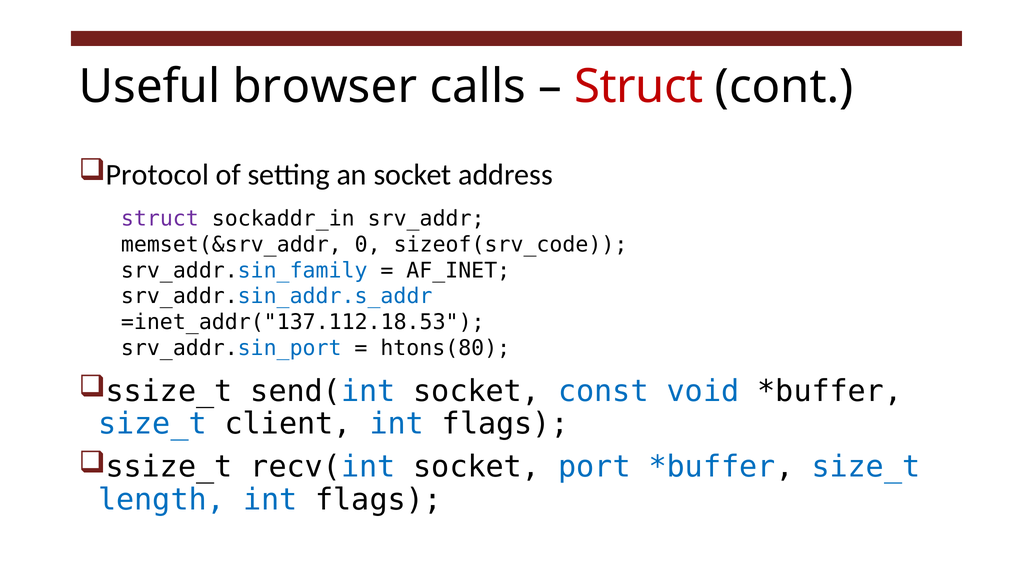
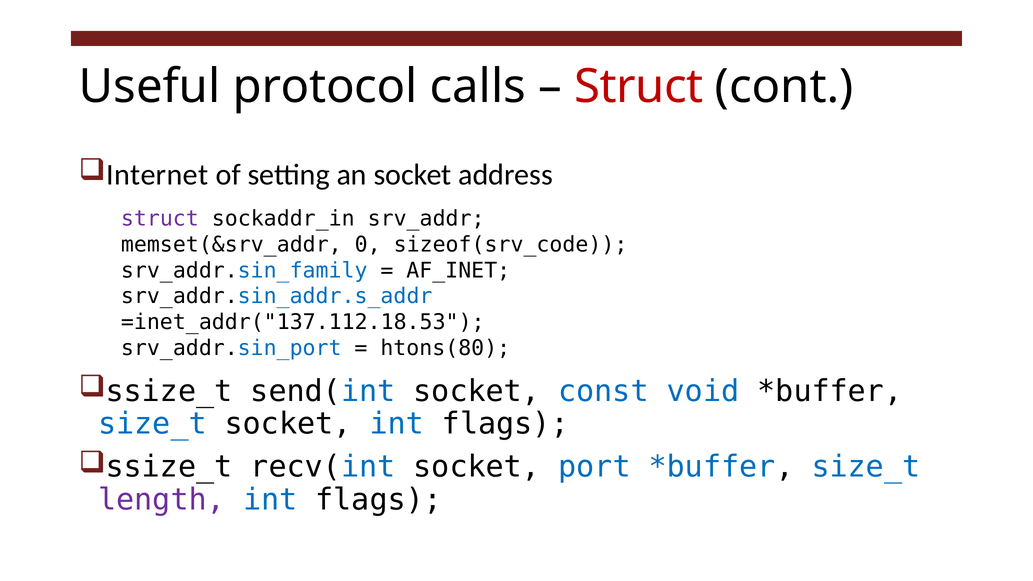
browser: browser -> protocol (325, 87)
Protocol: Protocol -> Internet (157, 175)
size_t client: client -> socket (288, 424)
length colour: blue -> purple (161, 500)
